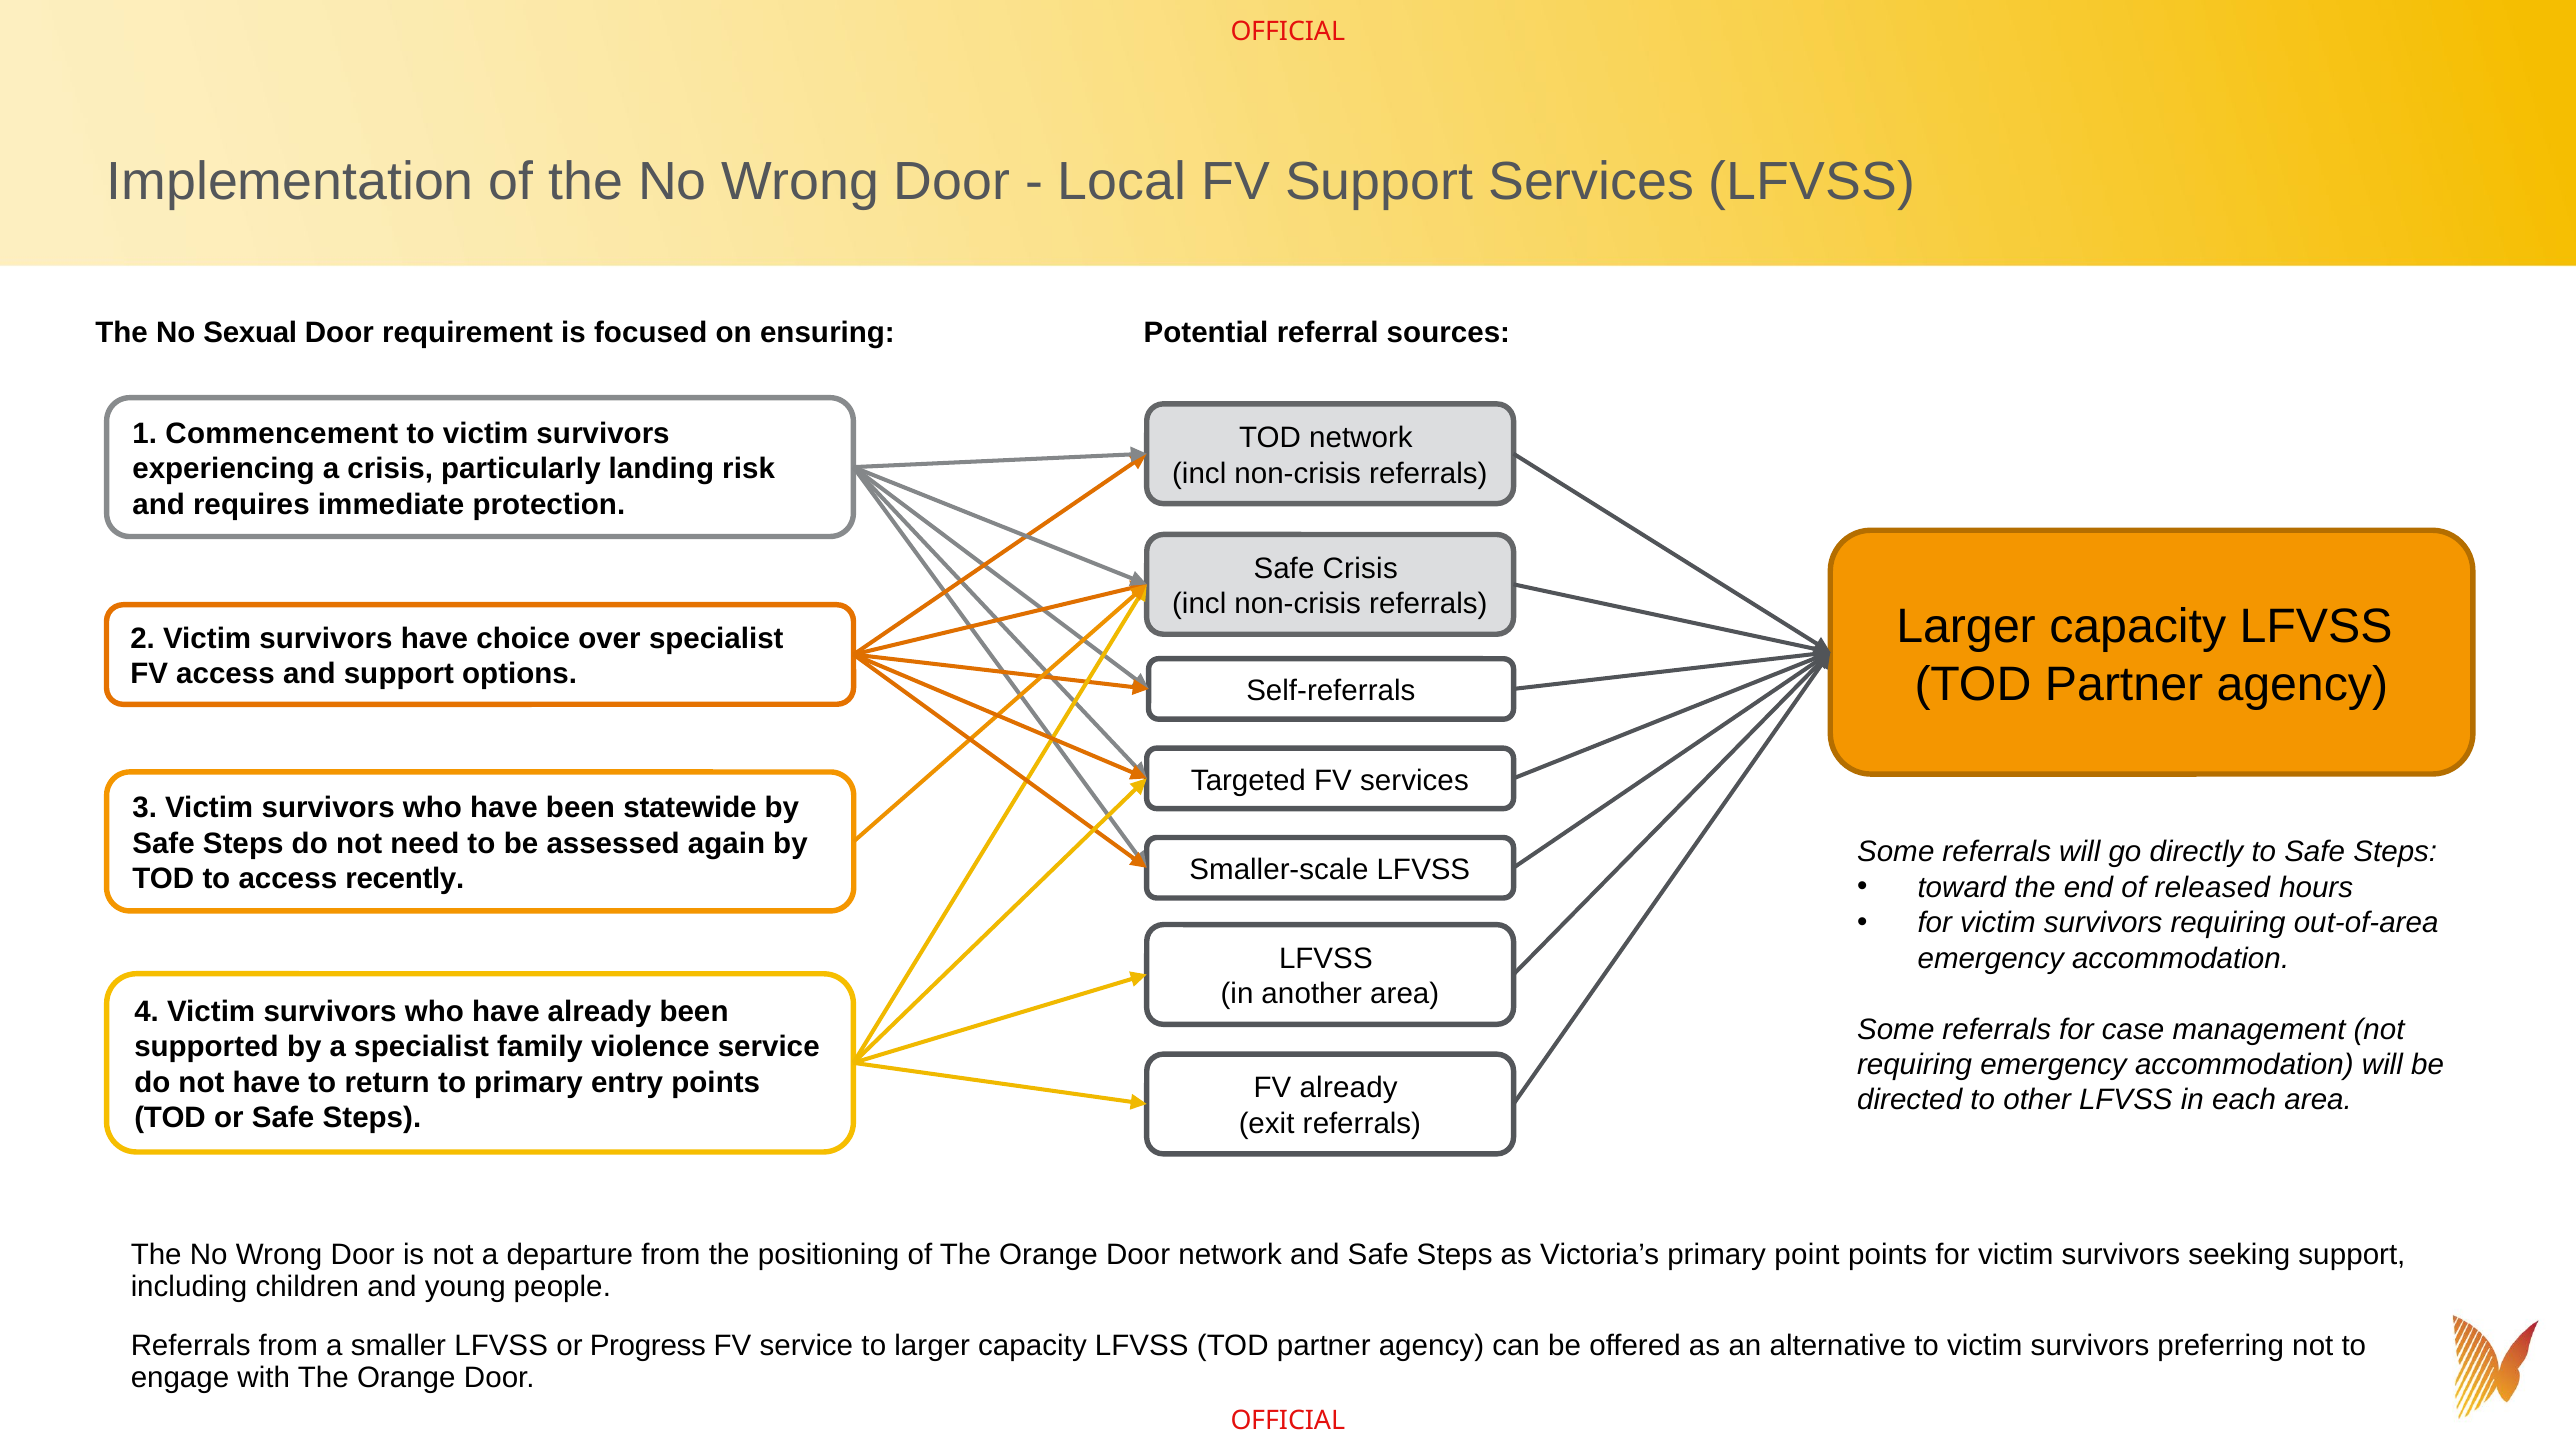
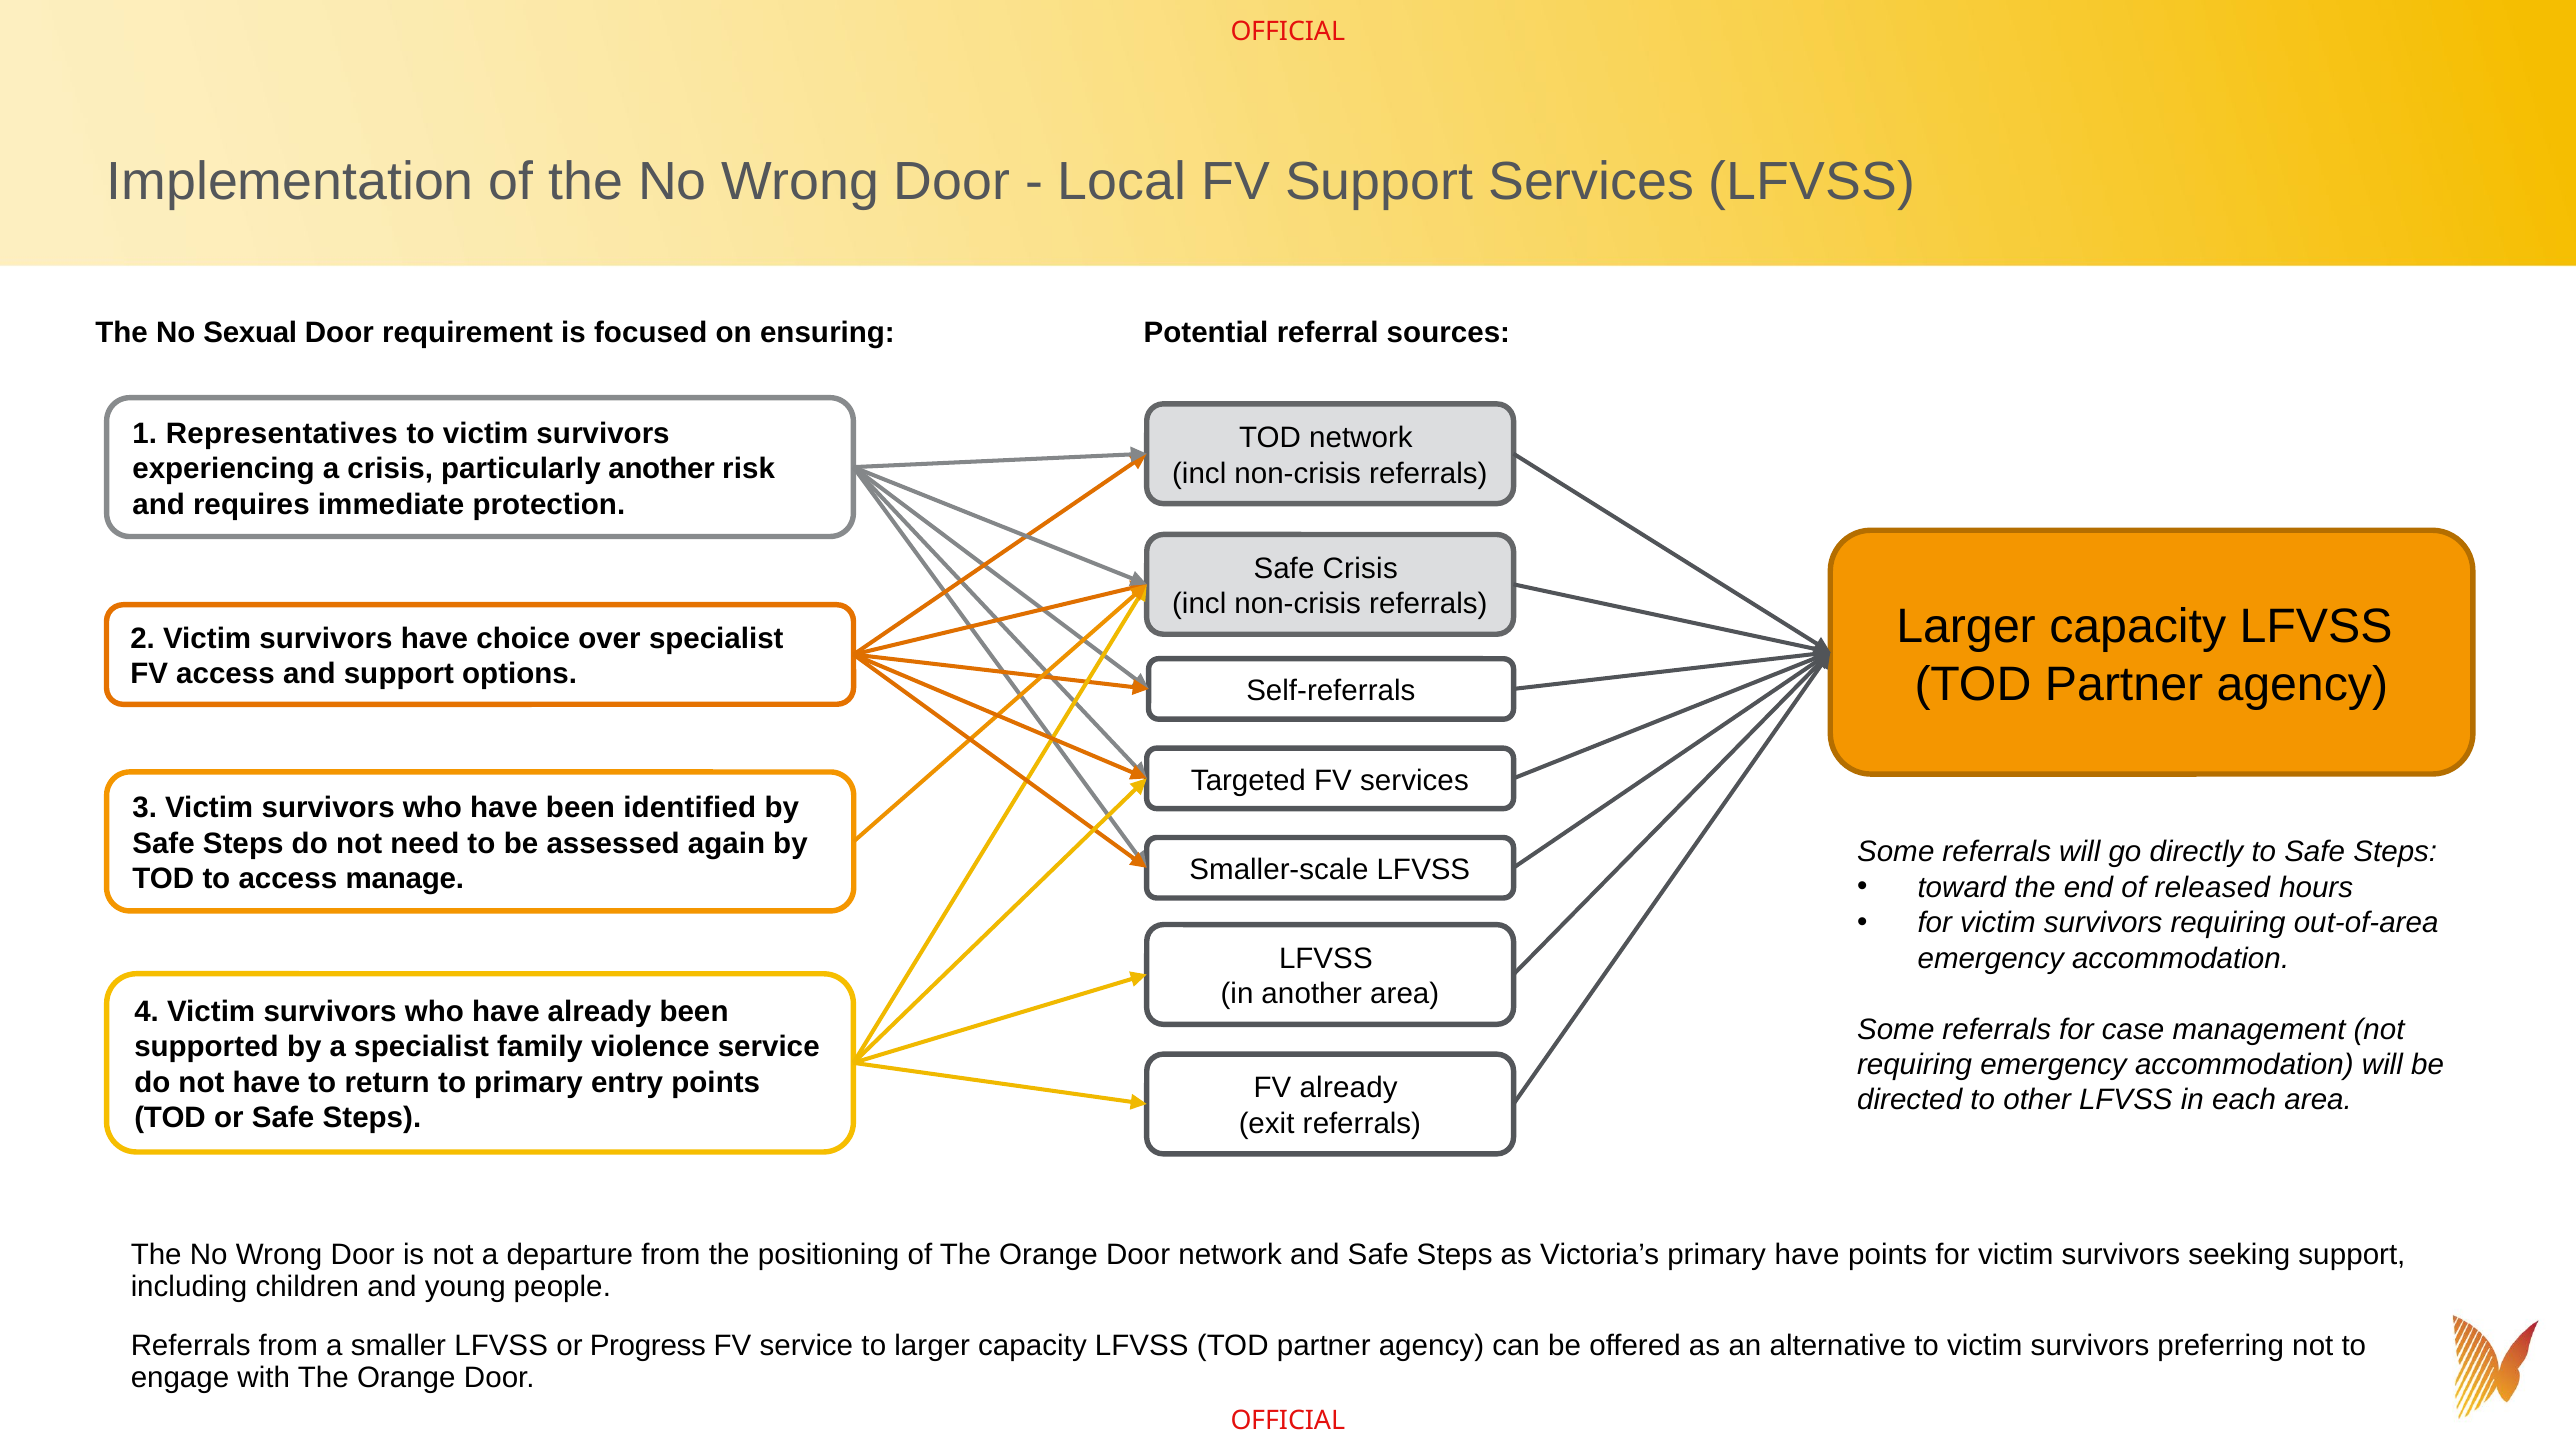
Commencement: Commencement -> Representatives (282, 434)
particularly landing: landing -> another (662, 469)
statewide: statewide -> identified (690, 808)
recently: recently -> manage (405, 879)
primary point: point -> have (1807, 1255)
